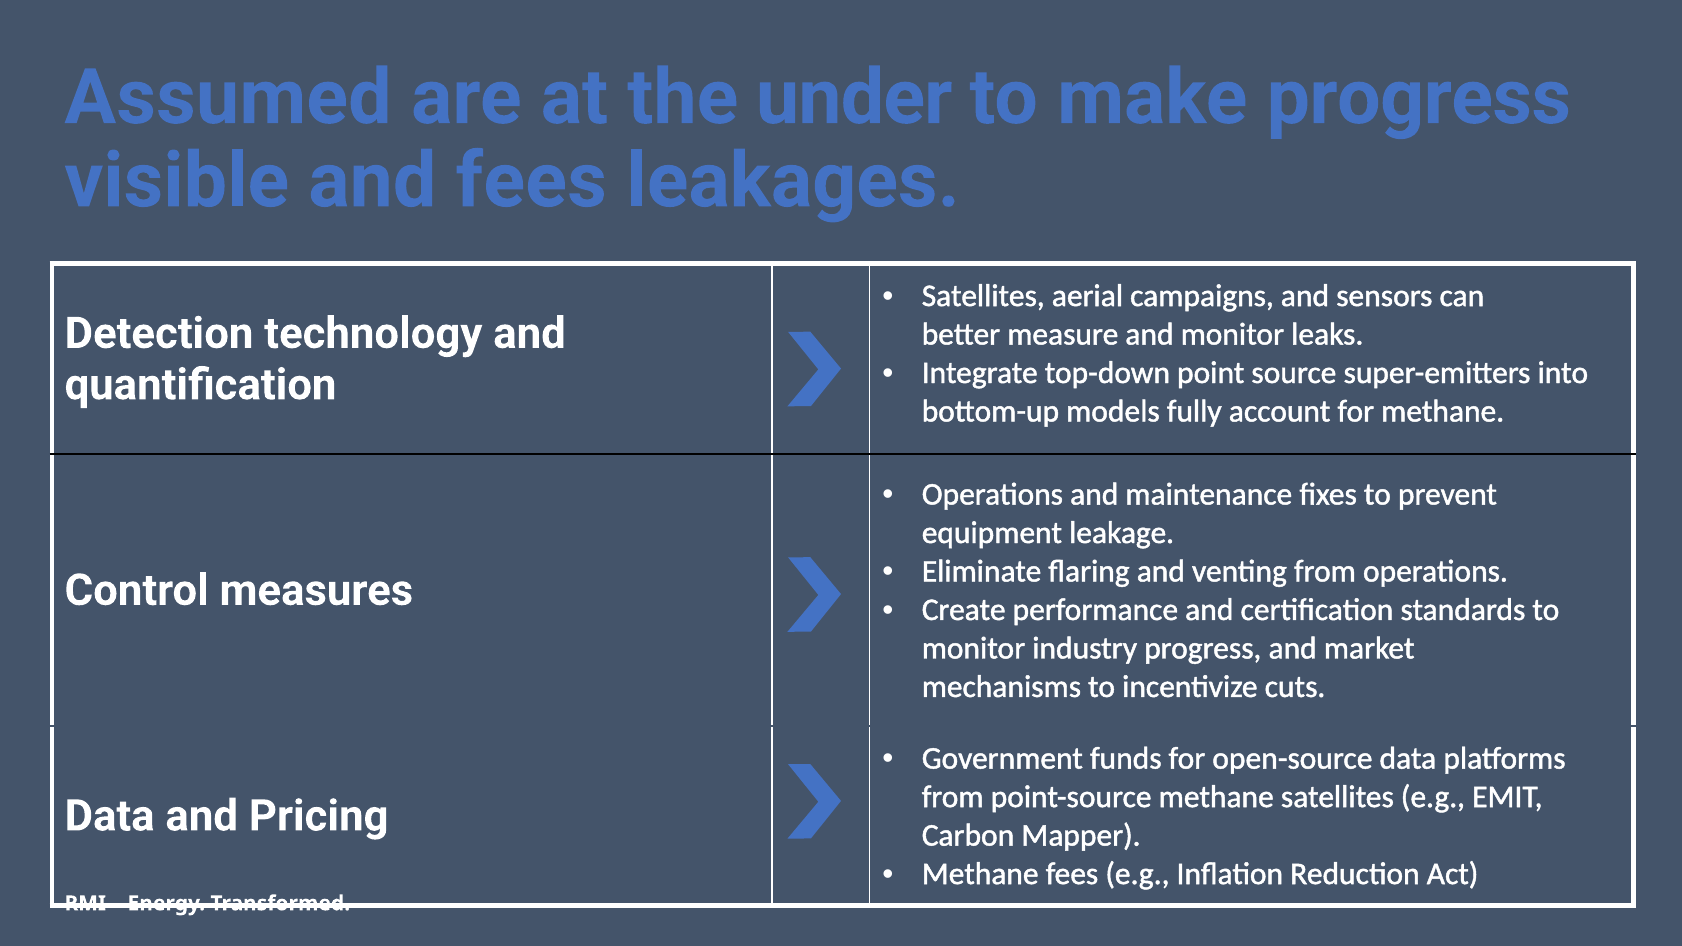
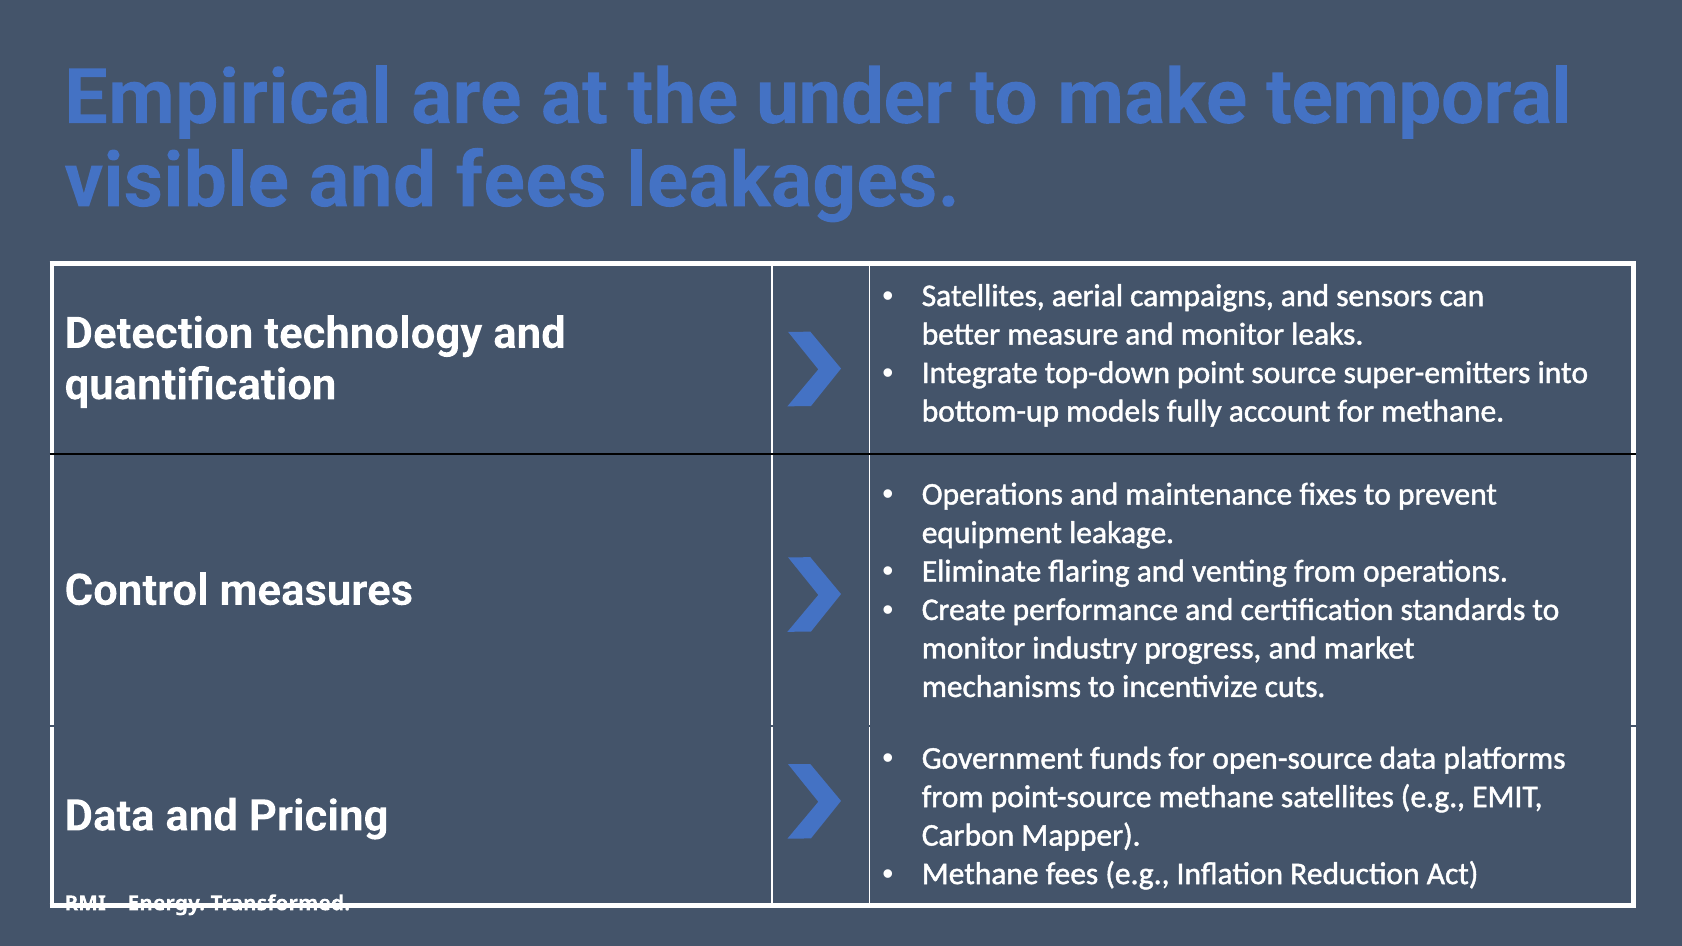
Assumed: Assumed -> Empirical (228, 98)
make progress: progress -> temporal (1419, 98)
